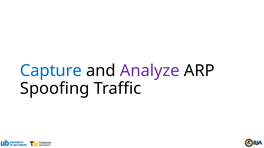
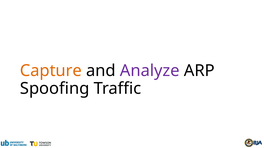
Capture colour: blue -> orange (51, 71)
